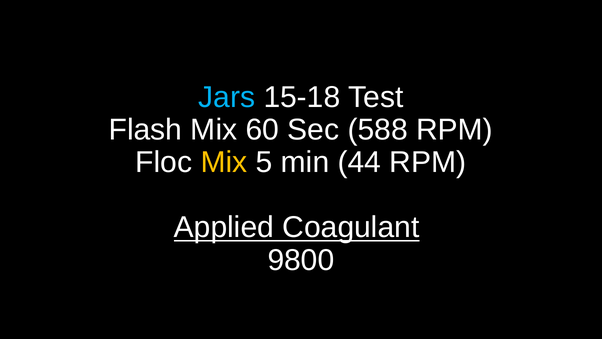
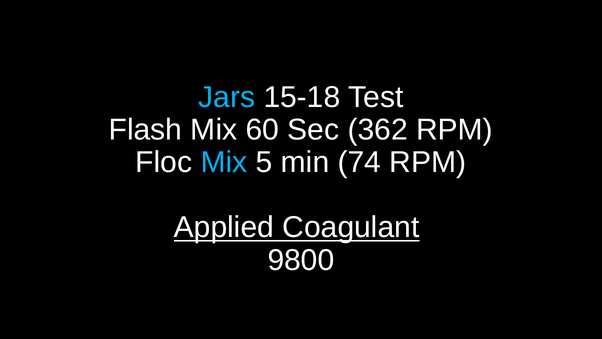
588: 588 -> 362 (378, 130)
Mix colour: yellow -> light blue (224, 162)
44: 44 -> 74 (359, 162)
